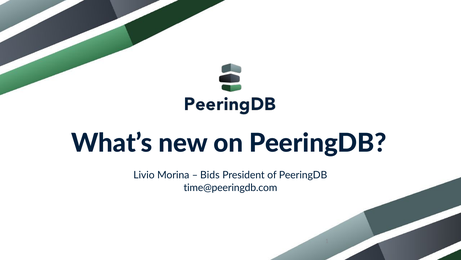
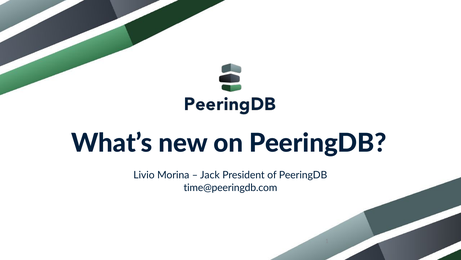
Bids: Bids -> Jack (210, 175)
